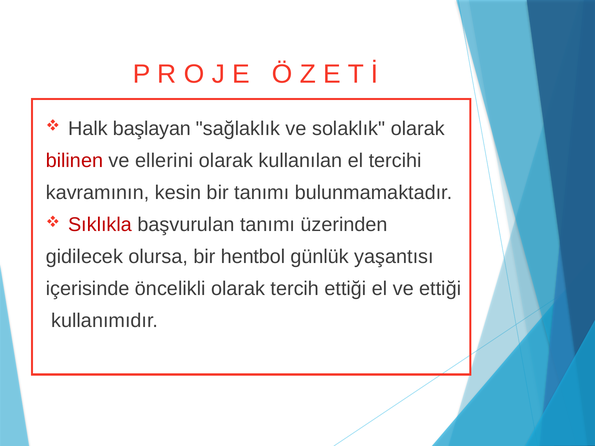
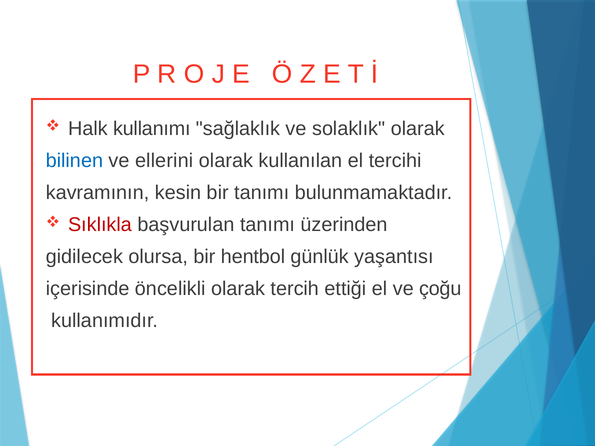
başlayan: başlayan -> kullanımı (152, 129)
bilinen colour: red -> blue (74, 161)
ve ettiği: ettiği -> çoğu (440, 289)
